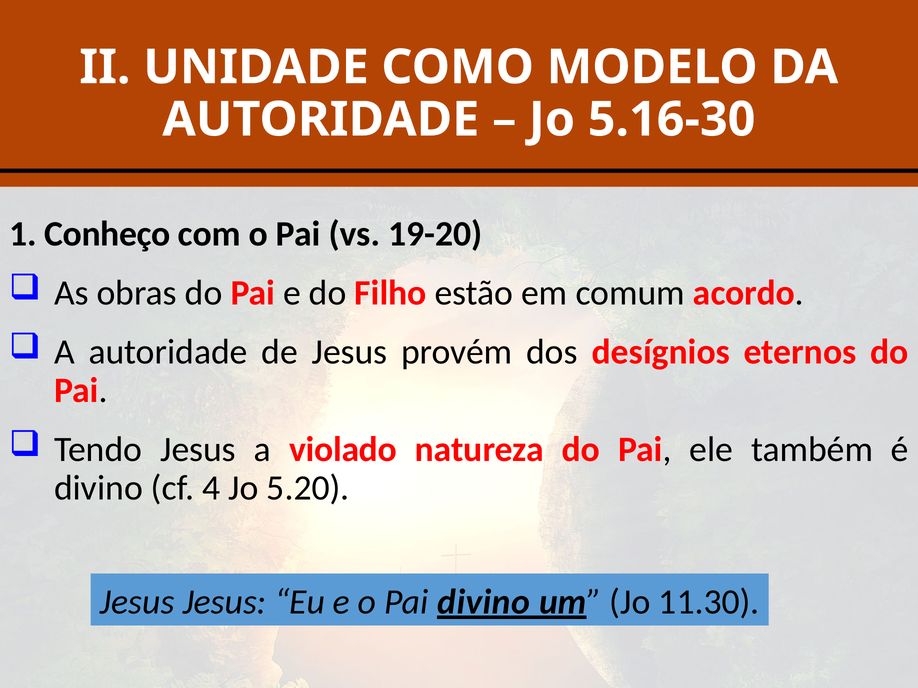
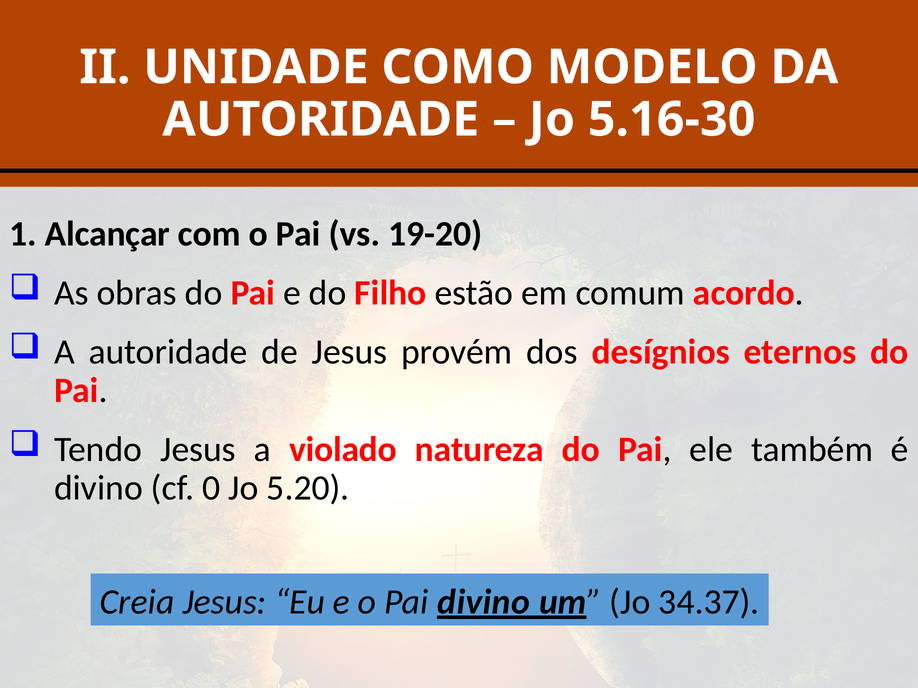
Conheço: Conheço -> Alcançar (107, 234)
4: 4 -> 0 (211, 488)
Jesus: Jesus -> Creia (137, 602)
11.30: 11.30 -> 34.37 (709, 602)
